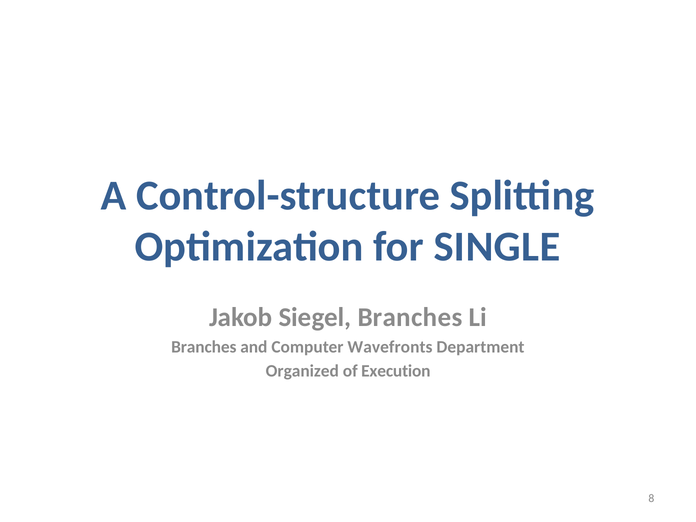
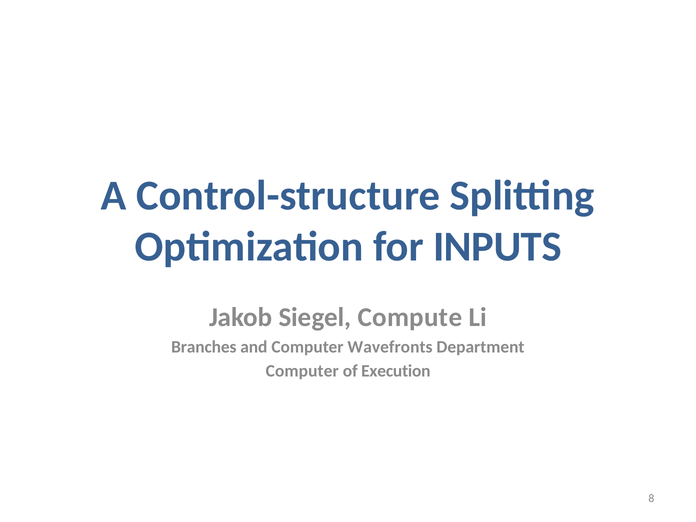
SINGLE: SINGLE -> INPUTS (497, 247)
Siegel Branches: Branches -> Compute (410, 317)
Organized: Organized -> Computer (302, 371)
